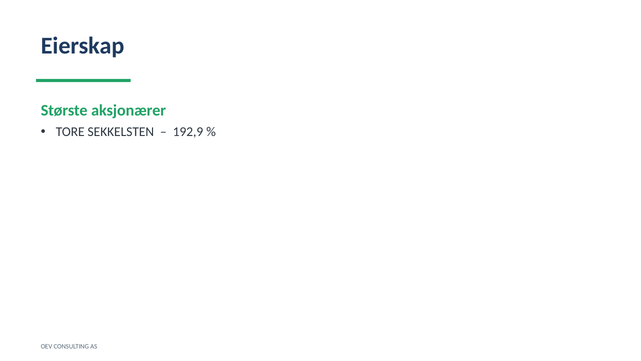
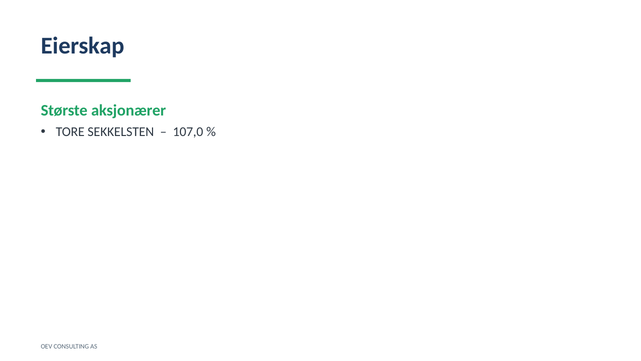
192,9: 192,9 -> 107,0 (188, 132)
